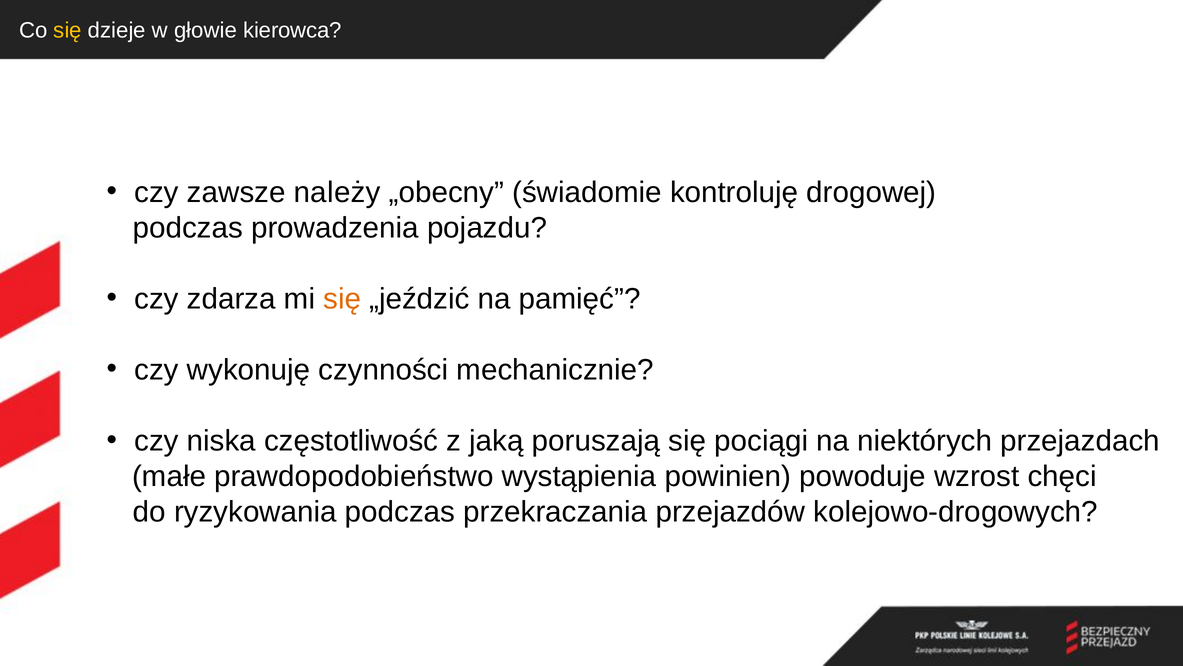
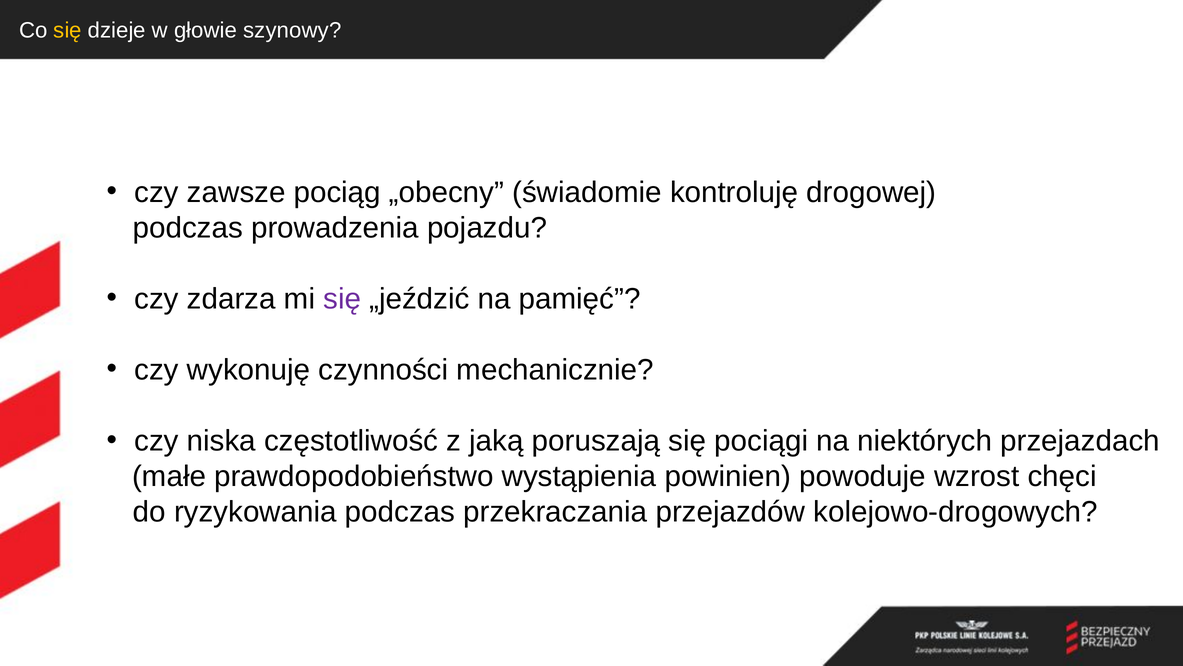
kierowca: kierowca -> szynowy (292, 30)
należy: należy -> pociąg (337, 192)
się colour: orange -> purple (342, 299)
